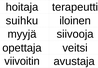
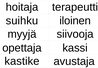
veitsi: veitsi -> kassi (75, 48)
viivoitin: viivoitin -> kastike (22, 61)
